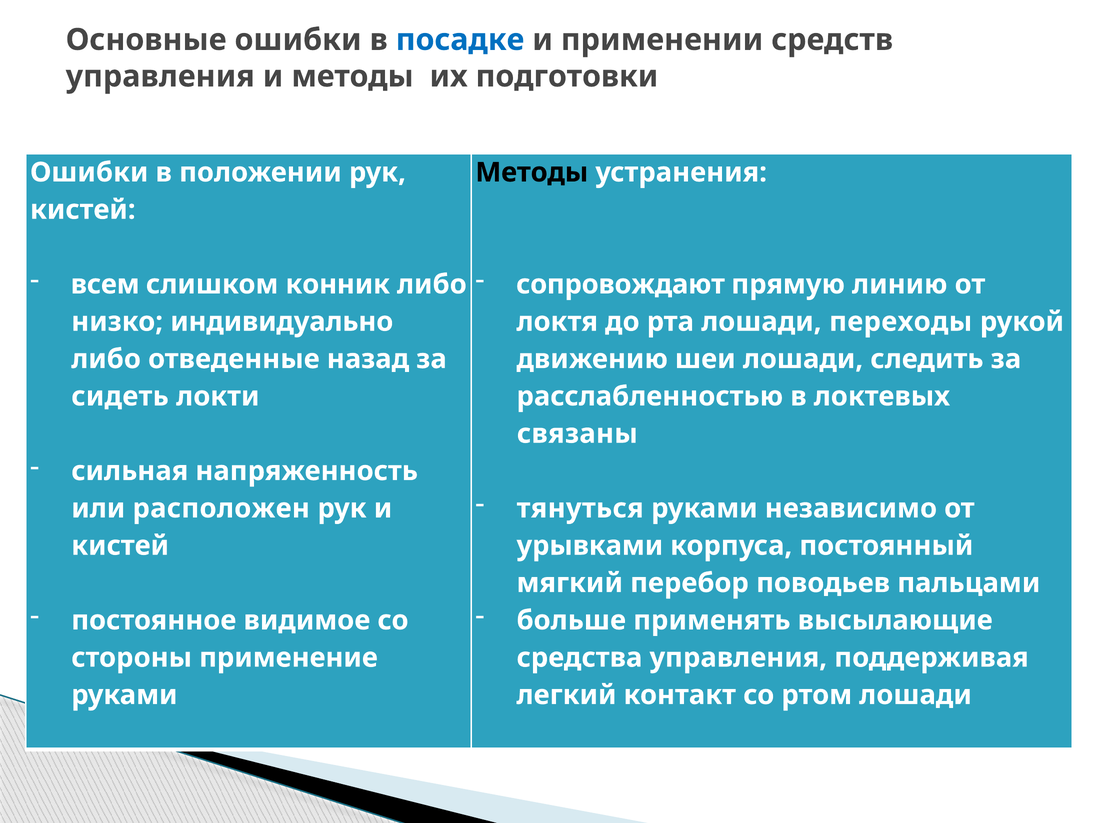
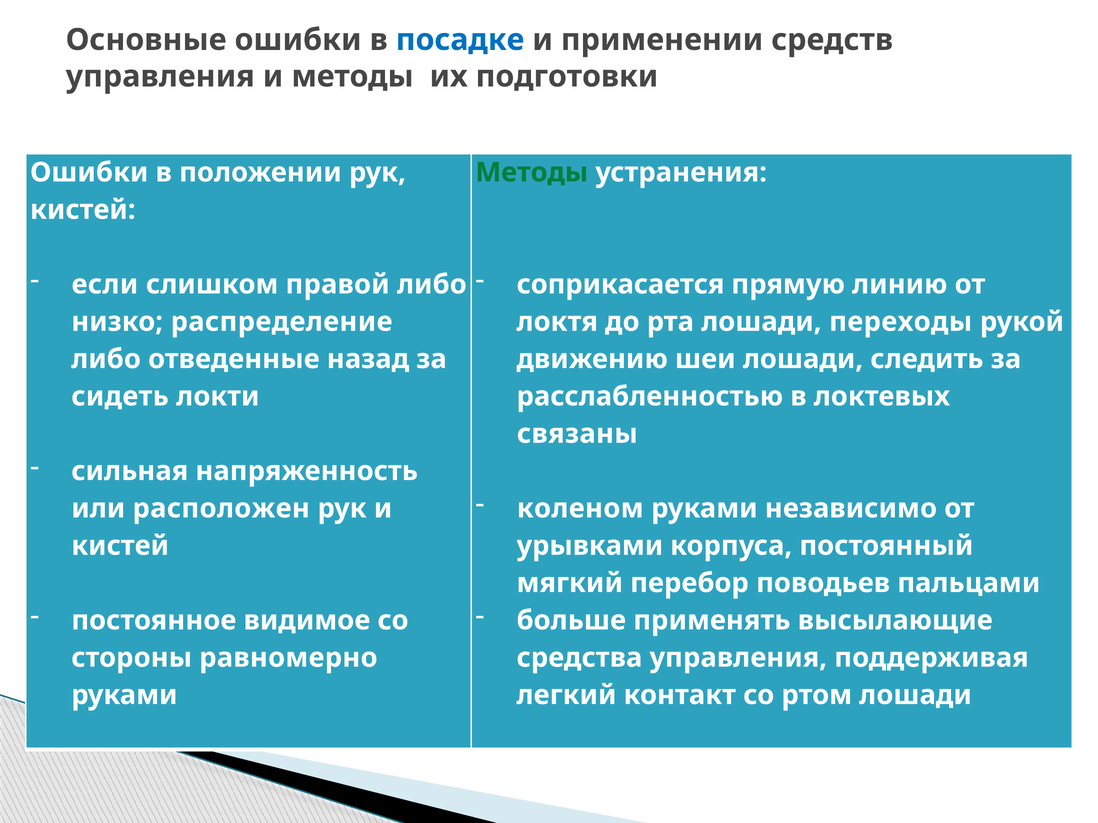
Методы colour: black -> green (532, 173)
всем: всем -> если (105, 285)
конник: конник -> правой (338, 285)
сопровождают: сопровождают -> соприкасается (620, 285)
индивидуально: индивидуально -> распределение (282, 322)
тянуться: тянуться -> коленом (580, 509)
применение: применение -> равномерно (288, 658)
